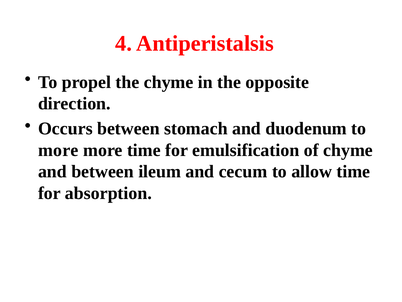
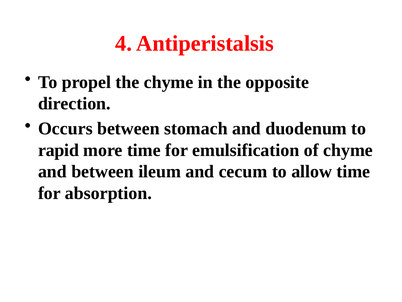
more: more -> rapid (59, 150)
